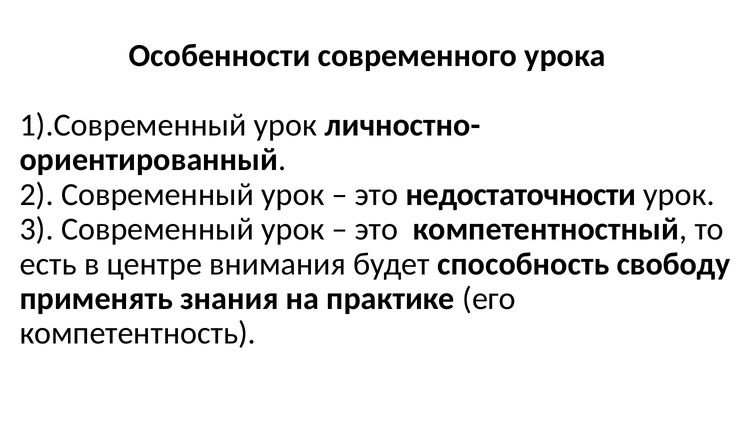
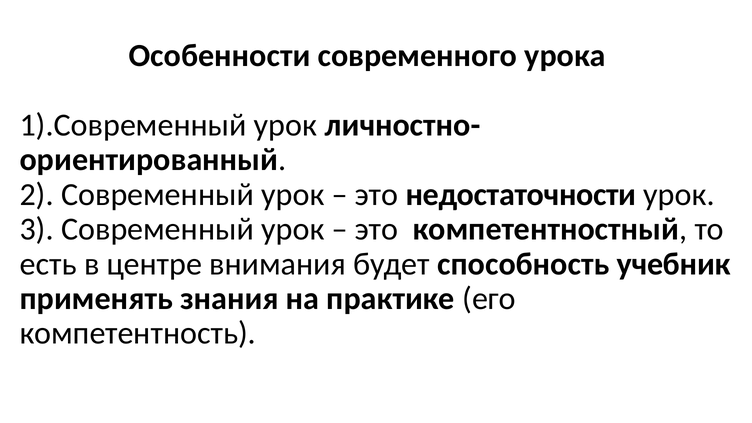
свободу: свободу -> учебник (674, 264)
